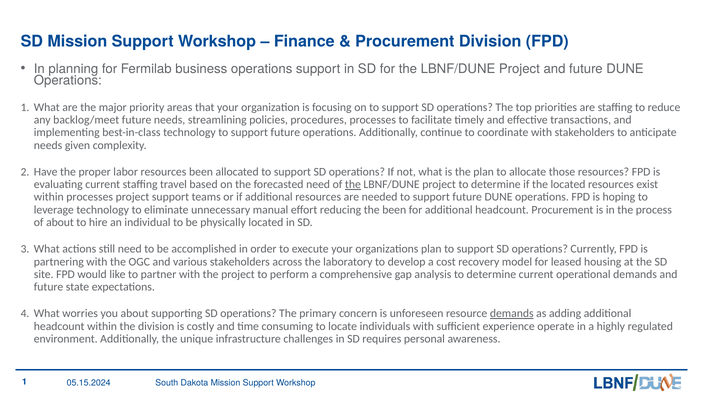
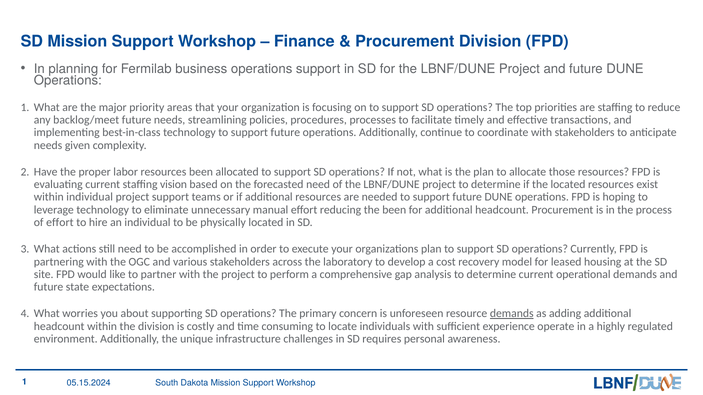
travel: travel -> vision (174, 185)
the underline: present -> none (353, 185)
within processes: processes -> individual (90, 197)
of about: about -> effort (60, 223)
